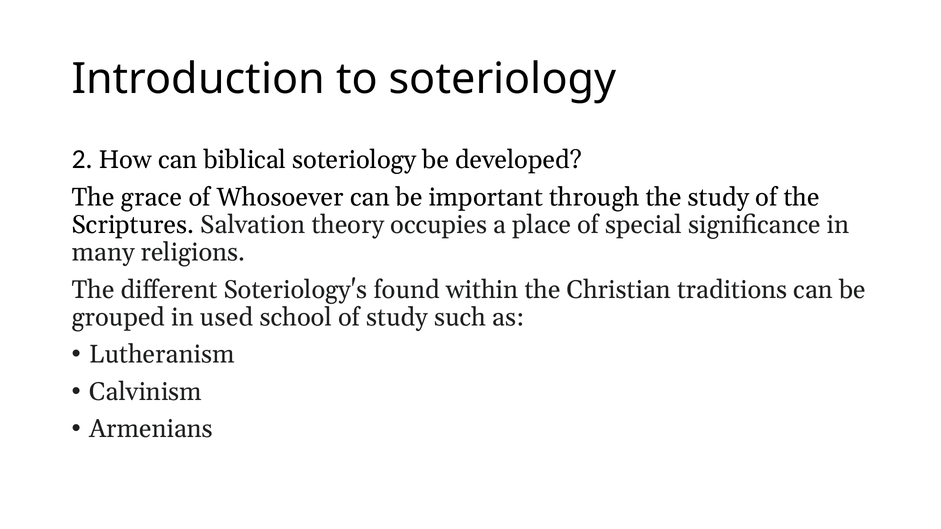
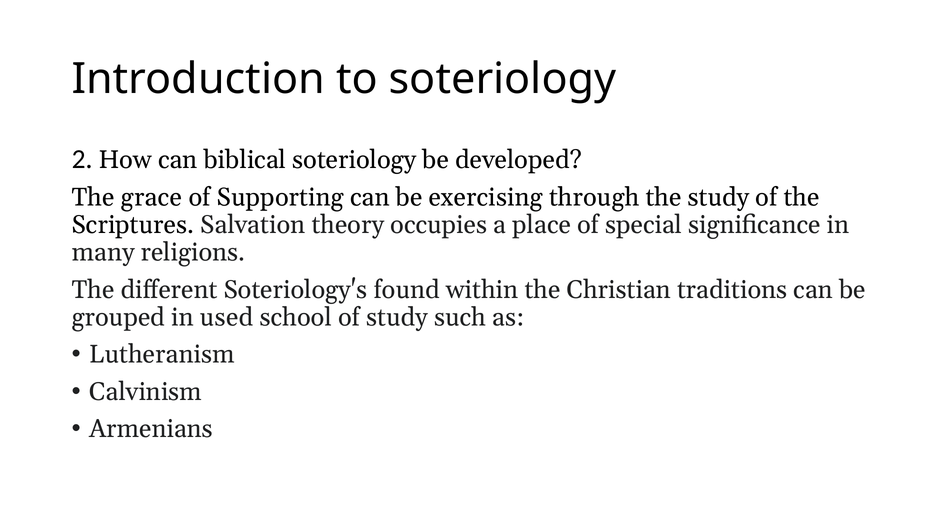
Whosoever: Whosoever -> Supporting (280, 197)
important: important -> exercising (486, 197)
